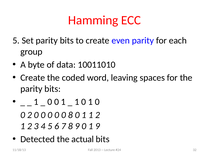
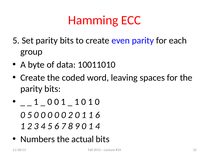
0 2: 2 -> 5 (30, 115)
0 8: 8 -> 2 (70, 115)
1 1 2: 2 -> 6 (98, 115)
1 9: 9 -> 4 (98, 126)
Detected: Detected -> Numbers (38, 139)
